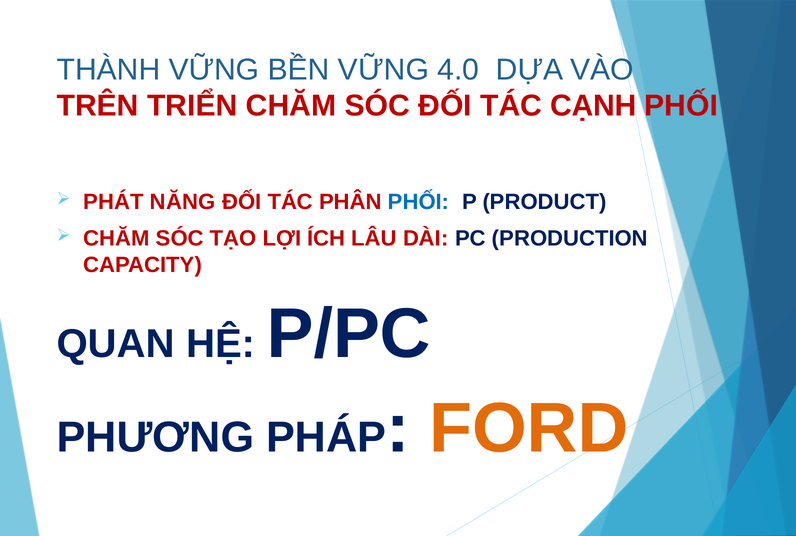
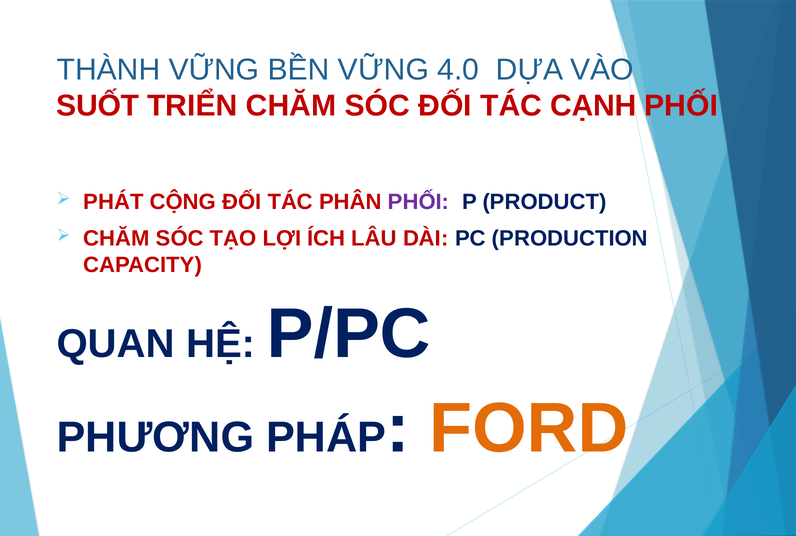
TRÊN: TRÊN -> SUỐT (98, 106)
NĂNG: NĂNG -> CỘNG (183, 202)
PHỐI colour: blue -> purple (419, 202)
